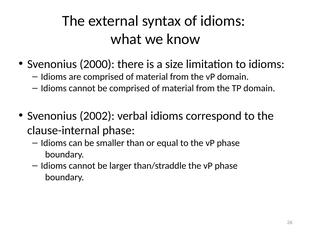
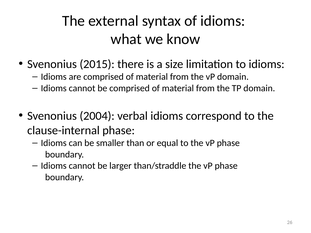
2000: 2000 -> 2015 (97, 64)
2002: 2002 -> 2004 (97, 116)
